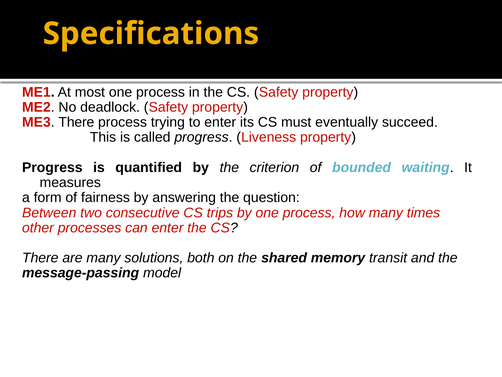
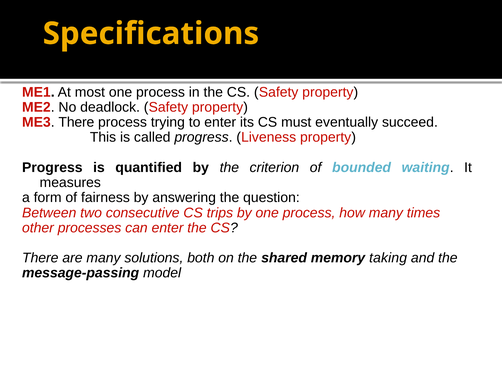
transit: transit -> taking (388, 258)
